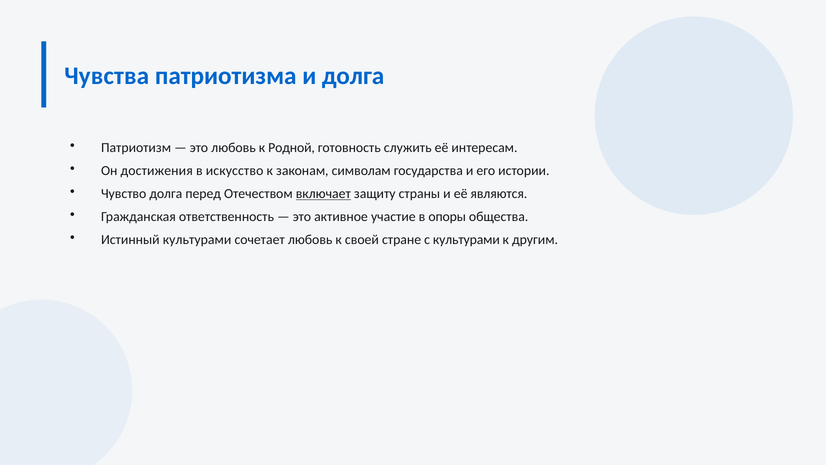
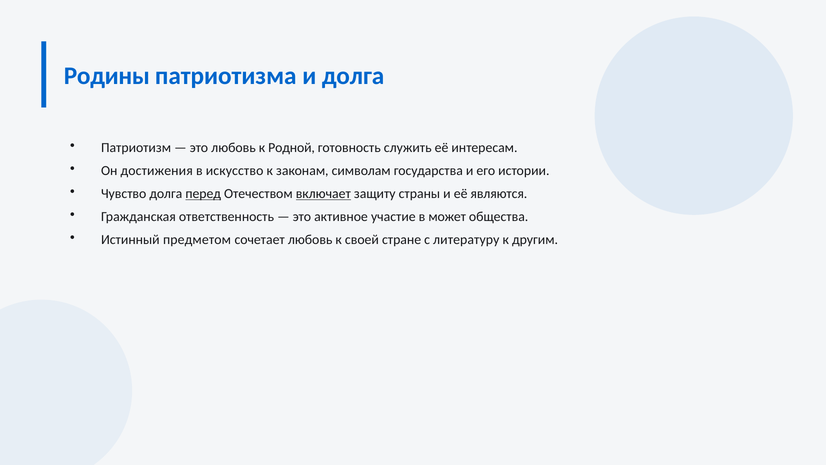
Чувства: Чувства -> Родины (107, 76)
перед underline: none -> present (203, 194)
опоры: опоры -> может (447, 217)
Истинный культурами: культурами -> предметом (197, 240)
с культурами: культурами -> литературу (466, 240)
